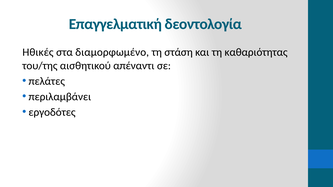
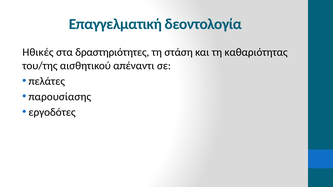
διαμορφωμένο: διαμορφωμένο -> δραστηριότητες (112, 52)
περιλαμβάνει: περιλαμβάνει -> παρουσίασης (60, 97)
